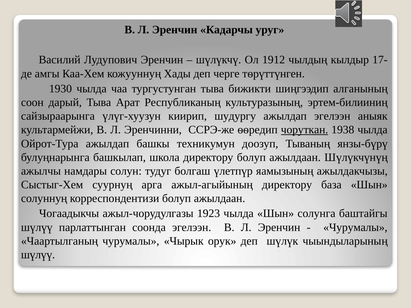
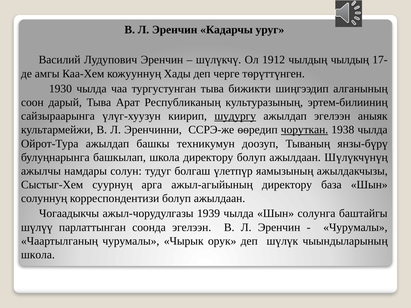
чылдың кылдыр: кылдыр -> чылдың (350, 60)
шудургу underline: none -> present (235, 116)
1923: 1923 -> 1939 (209, 214)
шүлүү: шүлүү -> школа (38, 255)
